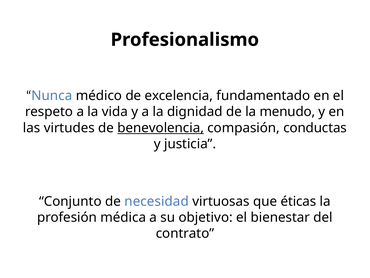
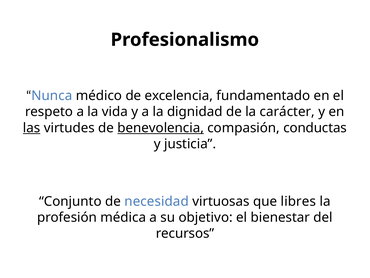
menudo: menudo -> carácter (287, 112)
las underline: none -> present (32, 128)
éticas: éticas -> libres (298, 201)
contrato: contrato -> recursos (185, 233)
